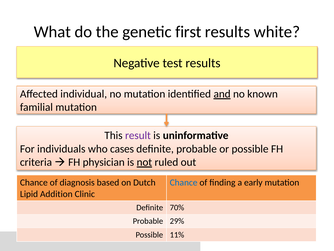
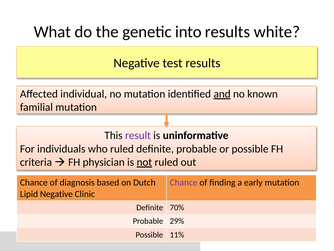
first: first -> into (188, 32)
who cases: cases -> ruled (122, 149)
Chance colour: blue -> purple (184, 182)
Lipid Addition: Addition -> Negative (56, 194)
